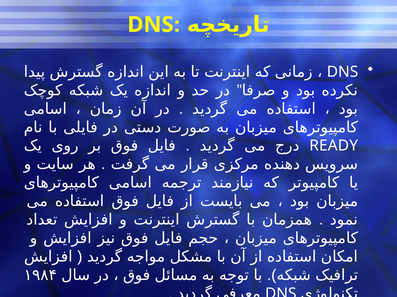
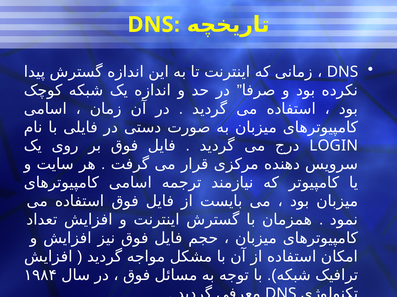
READY: READY -> LOGIN (334, 146)
